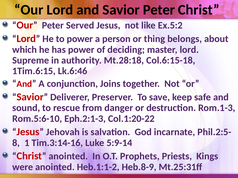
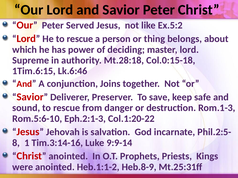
He to power: power -> rescue (80, 39)
Col.6:15-18: Col.6:15-18 -> Col.0:15-18 (171, 61)
5:9-14: 5:9-14 -> 9:9-14 (119, 143)
